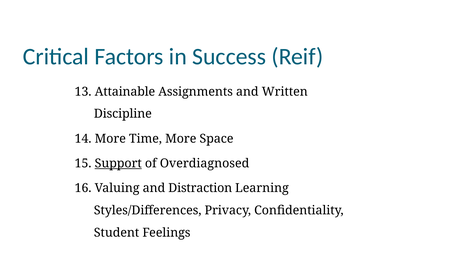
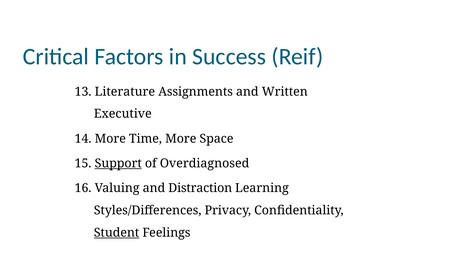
Attainable: Attainable -> Literature (125, 91)
Discipline: Discipline -> Executive (123, 114)
Student underline: none -> present (117, 232)
